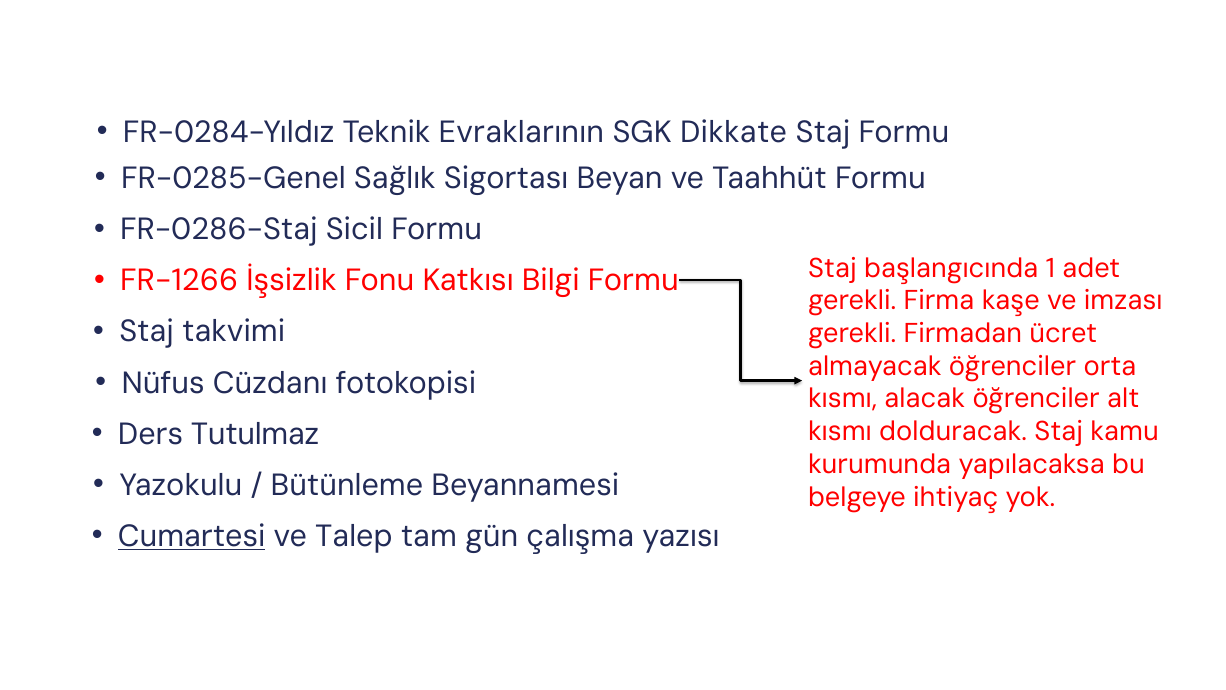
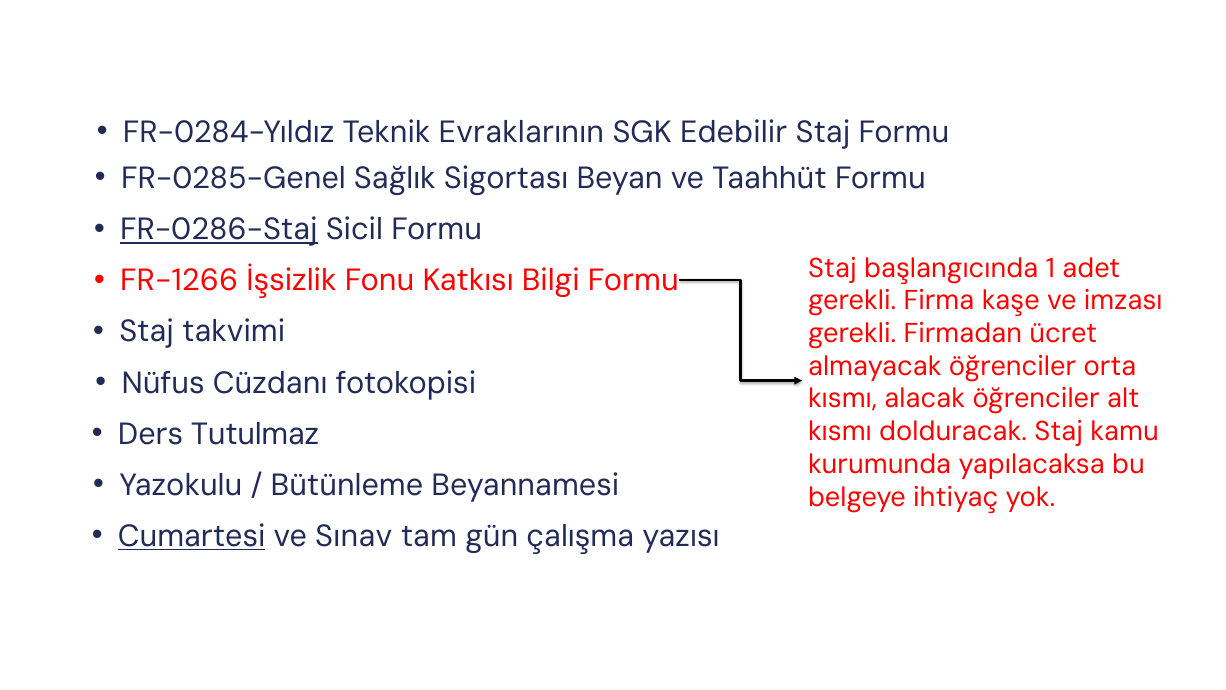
Dikkate: Dikkate -> Edebilir (734, 132)
FR-0286-Staj underline: none -> present (219, 229)
Talep: Talep -> Sınav (354, 536)
